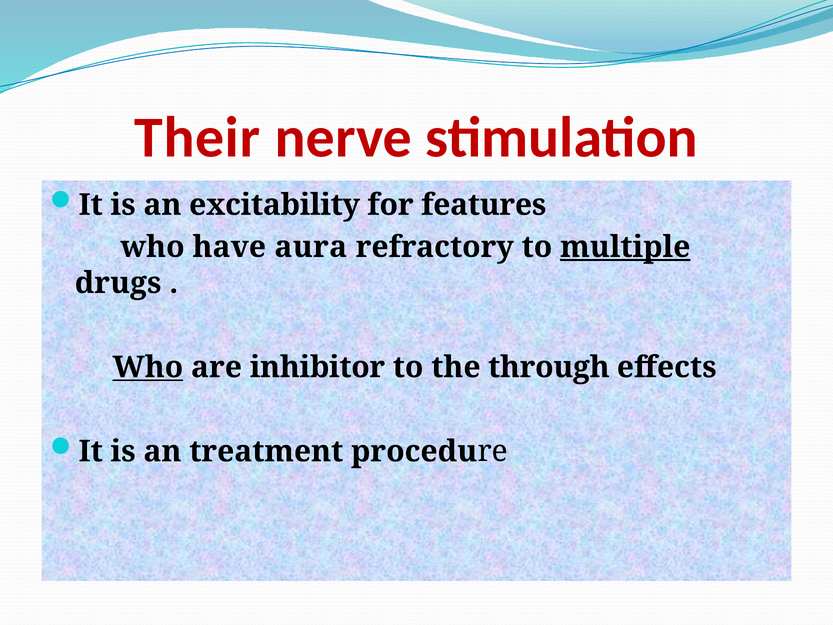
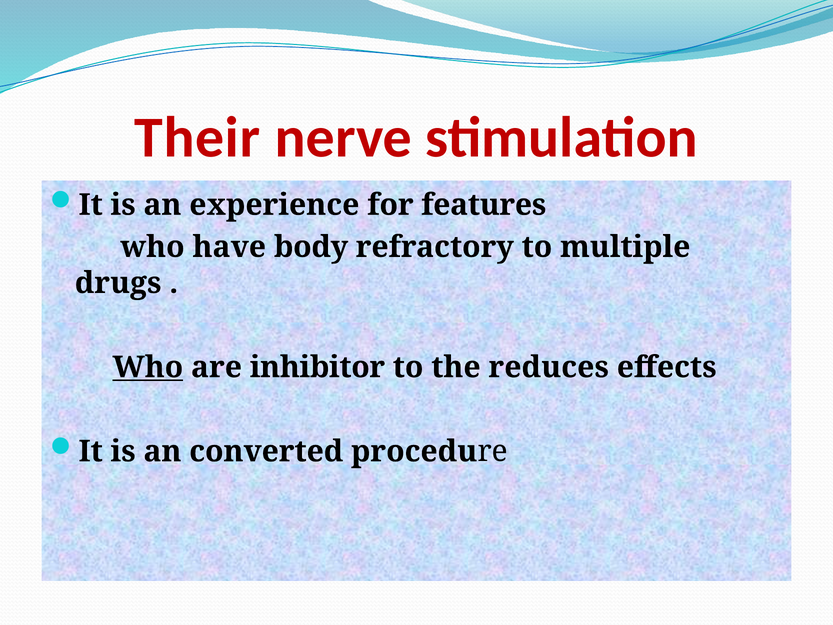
excitability: excitability -> experience (274, 205)
aura: aura -> body (311, 247)
multiple underline: present -> none (625, 247)
through: through -> reduces (549, 367)
treatment: treatment -> converted (266, 451)
